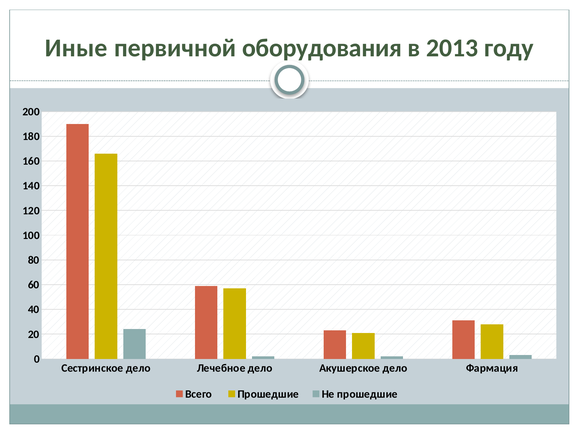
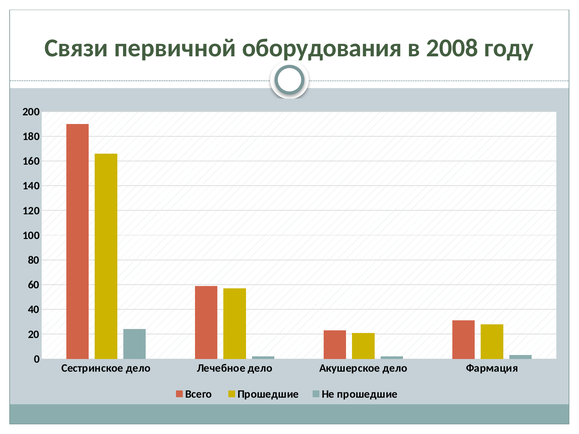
Иные: Иные -> Связи (76, 48)
2013: 2013 -> 2008 (452, 48)
